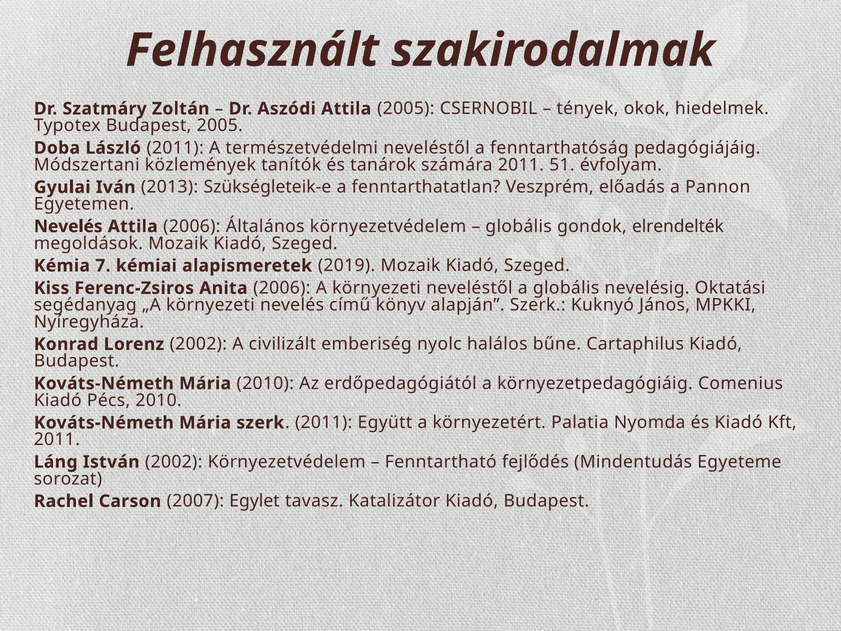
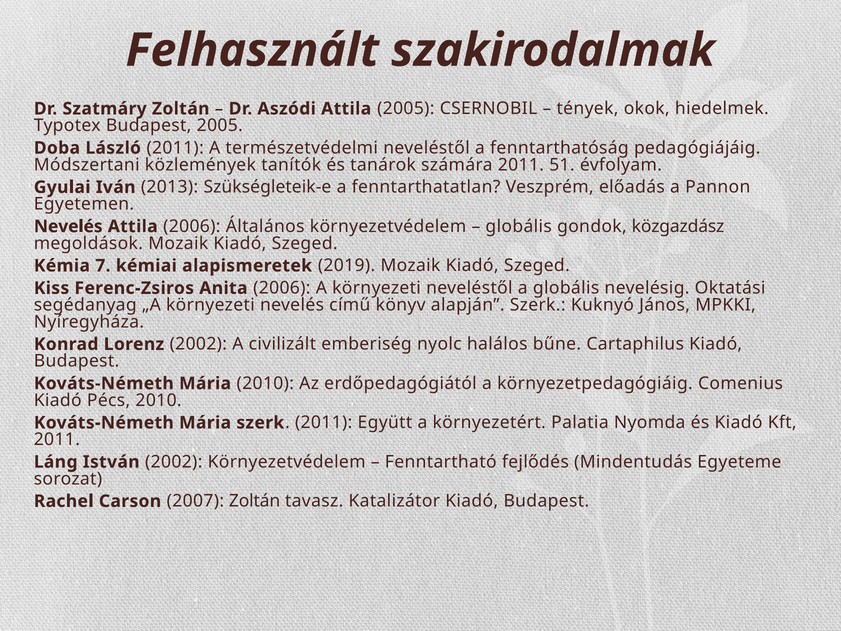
elrendelték: elrendelték -> közgazdász (678, 226)
2007 Egylet: Egylet -> Zoltán (255, 501)
